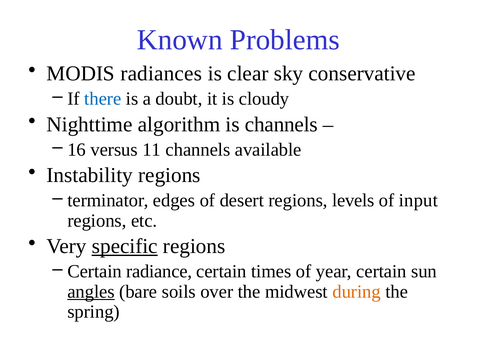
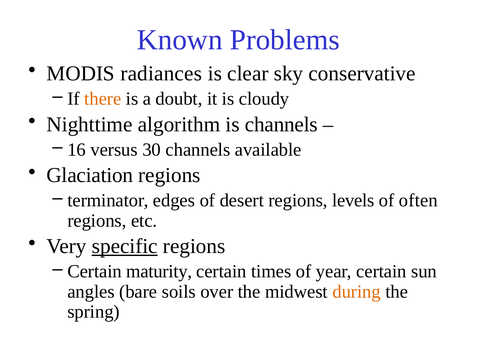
there colour: blue -> orange (103, 99)
11: 11 -> 30 (152, 149)
Instability: Instability -> Glaciation (90, 175)
input: input -> often (418, 200)
radiance: radiance -> maturity (159, 271)
angles underline: present -> none (91, 291)
